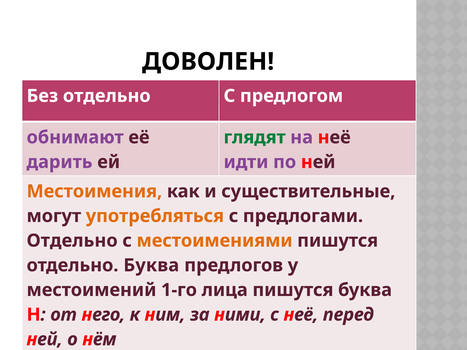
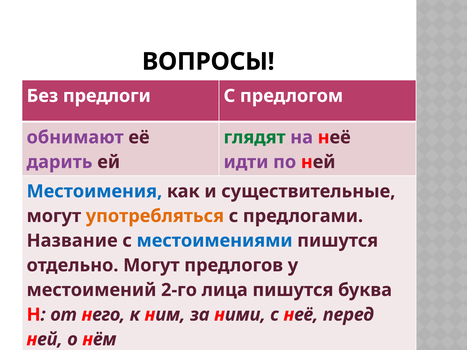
ДОВОЛЕН: ДОВОЛЕН -> ВОПРОСЫ (208, 62)
Без отдельно: отдельно -> предлоги (107, 96)
Местоимения colour: orange -> blue (94, 191)
Отдельно: Отдельно -> Название (72, 241)
местоимениями colour: orange -> blue (215, 241)
отдельно Буква: Буква -> Могут (151, 266)
1-го: 1-го -> 2-го (179, 290)
